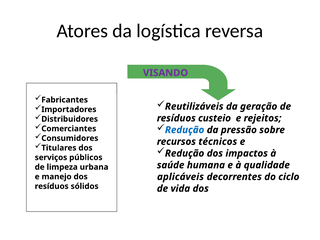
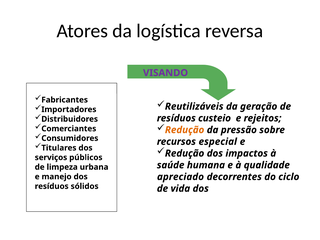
Redução colour: blue -> orange (185, 130)
técnicos: técnicos -> especial (218, 142)
aplicáveis: aplicáveis -> apreciado (180, 177)
